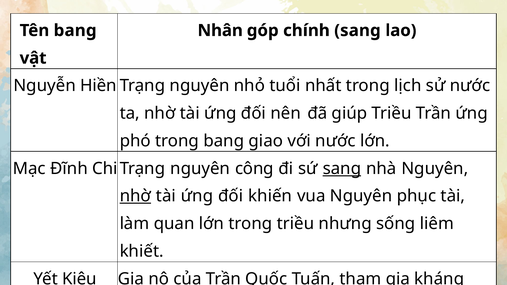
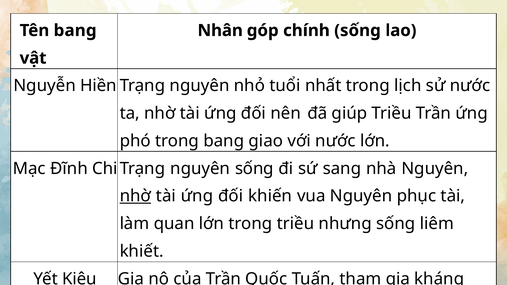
chính sang: sang -> sống (358, 31)
nguyên công: công -> sống (254, 169)
sang underline: present -> none (342, 169)
